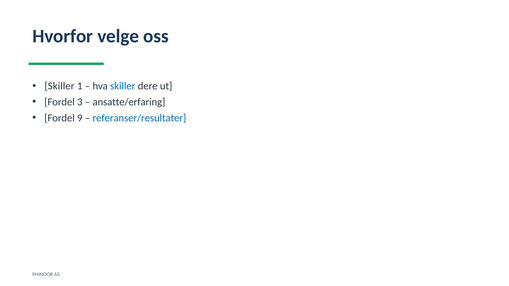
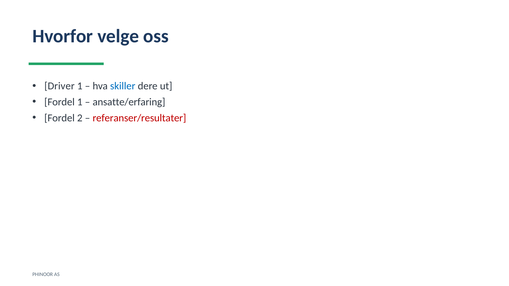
Skiller: Skiller -> Driver (59, 86)
Fordel 3: 3 -> 1 (80, 102)
9: 9 -> 2 (80, 118)
referanser/resultater colour: blue -> red (139, 118)
